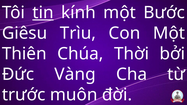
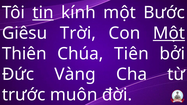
Trìu: Trìu -> Trời (78, 33)
Một underline: none -> present (169, 33)
Thời: Thời -> Tiên (131, 54)
